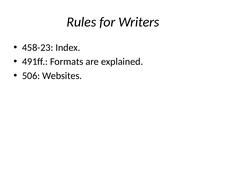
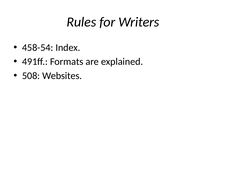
458-23: 458-23 -> 458-54 (38, 47)
506: 506 -> 508 (31, 76)
